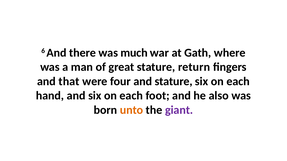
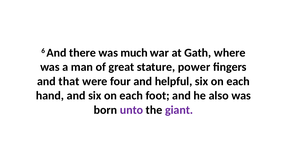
return: return -> power (194, 67)
and stature: stature -> helpful (174, 82)
unto colour: orange -> purple (132, 110)
